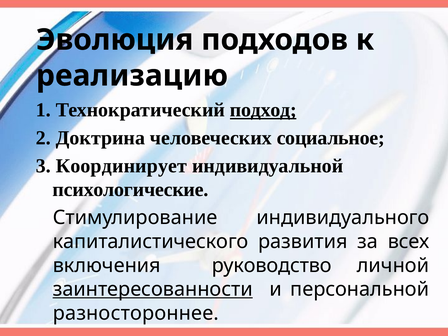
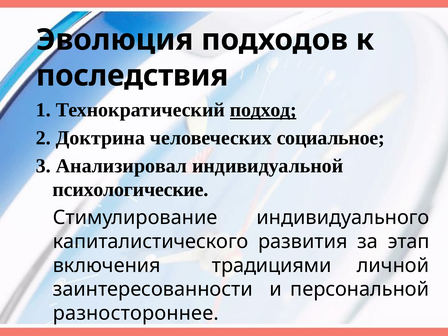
реализацию: реализацию -> последствия (132, 76)
Координирует: Координирует -> Анализировал (121, 166)
всех: всех -> этап (409, 242)
руководство: руководство -> традициями (272, 265)
заинтересованности underline: present -> none (153, 289)
